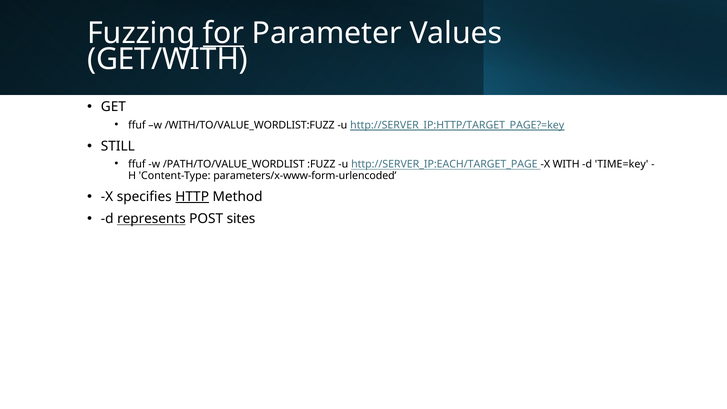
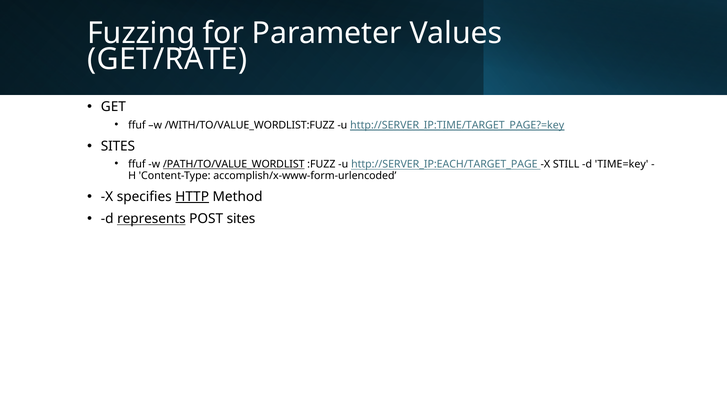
for underline: present -> none (224, 33)
GET/WITH: GET/WITH -> GET/RATE (167, 59)
http://SERVER_IP:HTTP/TARGET_PAGE?=key: http://SERVER_IP:HTTP/TARGET_PAGE?=key -> http://SERVER_IP:TIME/TARGET_PAGE?=key (457, 125)
STILL: STILL -> SITES (118, 146)
/PATH/TO/VALUE_WORDLIST underline: none -> present (234, 164)
WITH: WITH -> STILL (566, 164)
parameters/x-www-form-urlencoded: parameters/x-www-form-urlencoded -> accomplish/x-www-form-urlencoded (305, 176)
